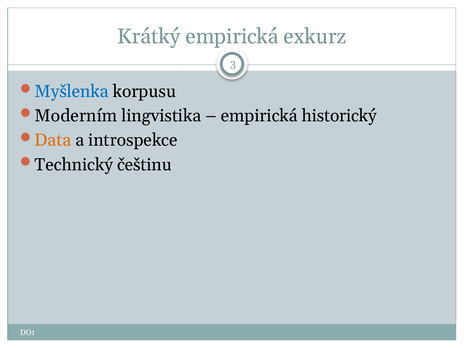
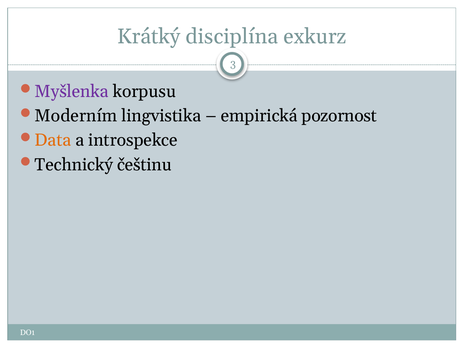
Krátký empirická: empirická -> disciplína (232, 37)
Myšlenka colour: blue -> purple (72, 91)
historický: historický -> pozornost (339, 116)
